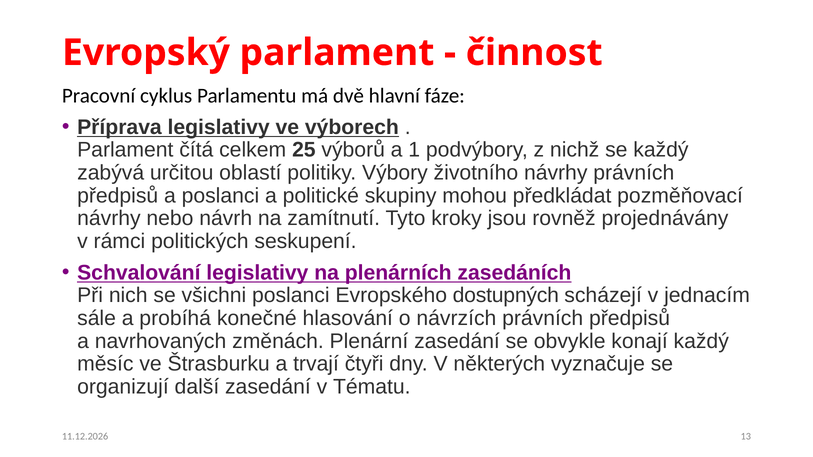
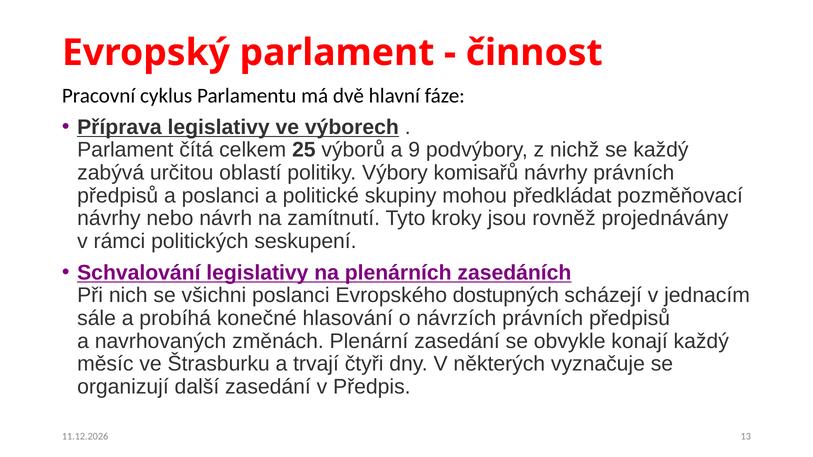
1: 1 -> 9 (414, 150)
životního: životního -> komisařů (476, 173)
Tématu: Tématu -> Předpis (372, 387)
